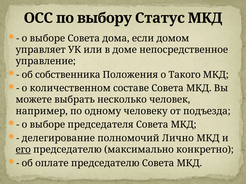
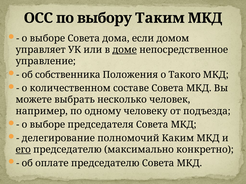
Статус: Статус -> Таким (160, 18)
доме underline: none -> present (125, 50)
Лично: Лично -> Каким (178, 138)
